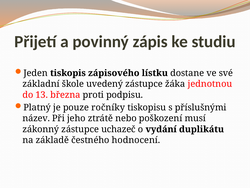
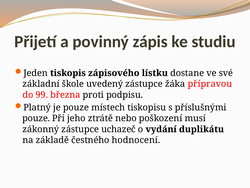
jednotnou: jednotnou -> přípravou (210, 84)
13: 13 -> 99 (42, 95)
ročníky: ročníky -> místech (108, 107)
název: název -> pouze (36, 118)
